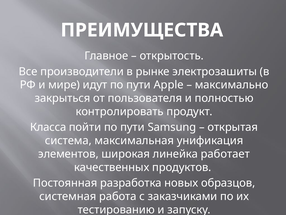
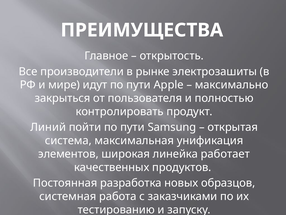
Класса: Класса -> Линий (48, 127)
